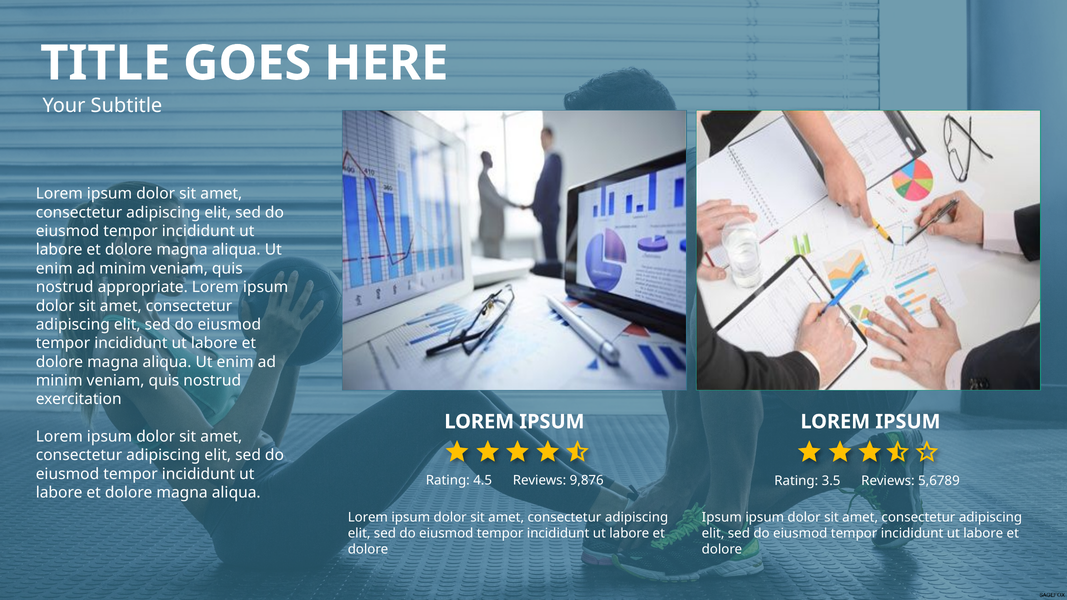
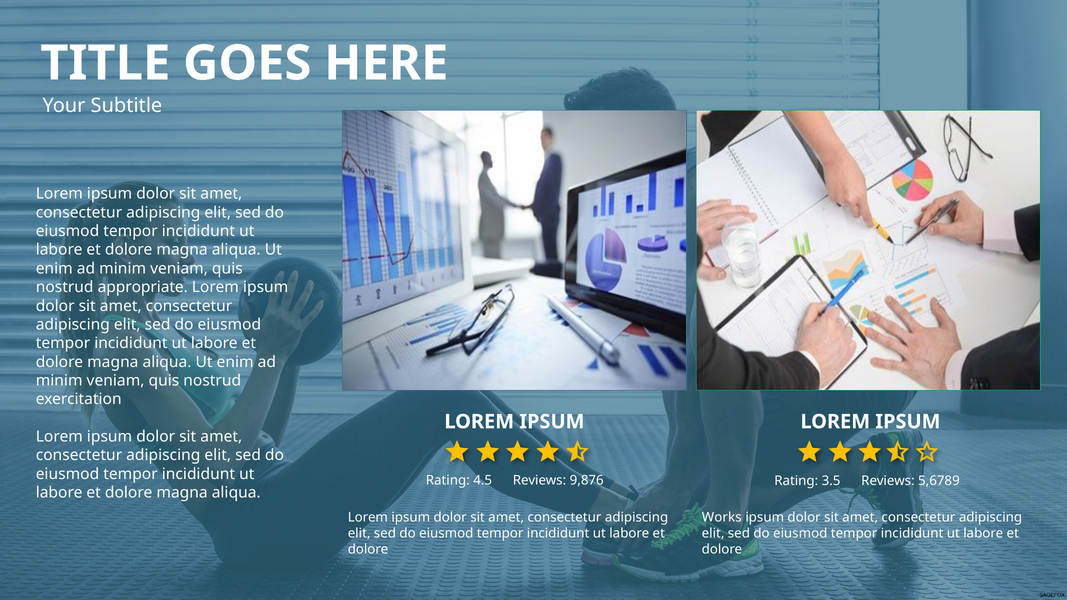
Ipsum: Ipsum -> Works (722, 517)
